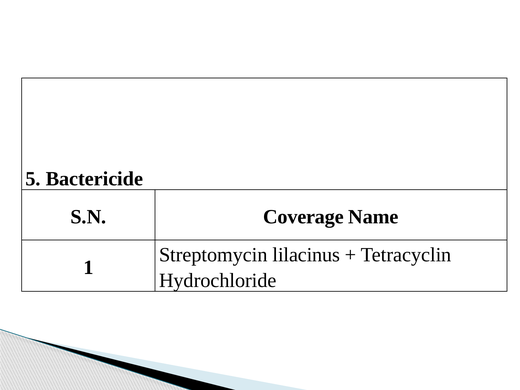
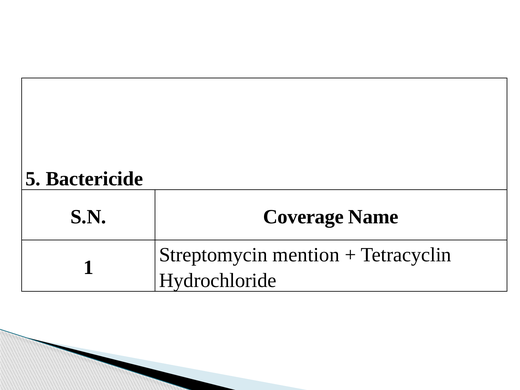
lilacinus: lilacinus -> mention (306, 255)
